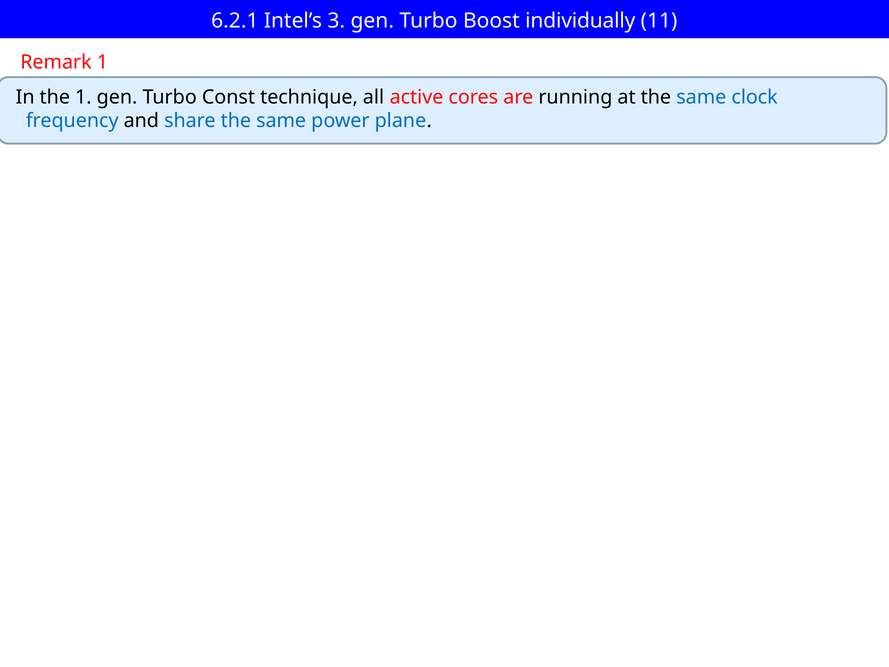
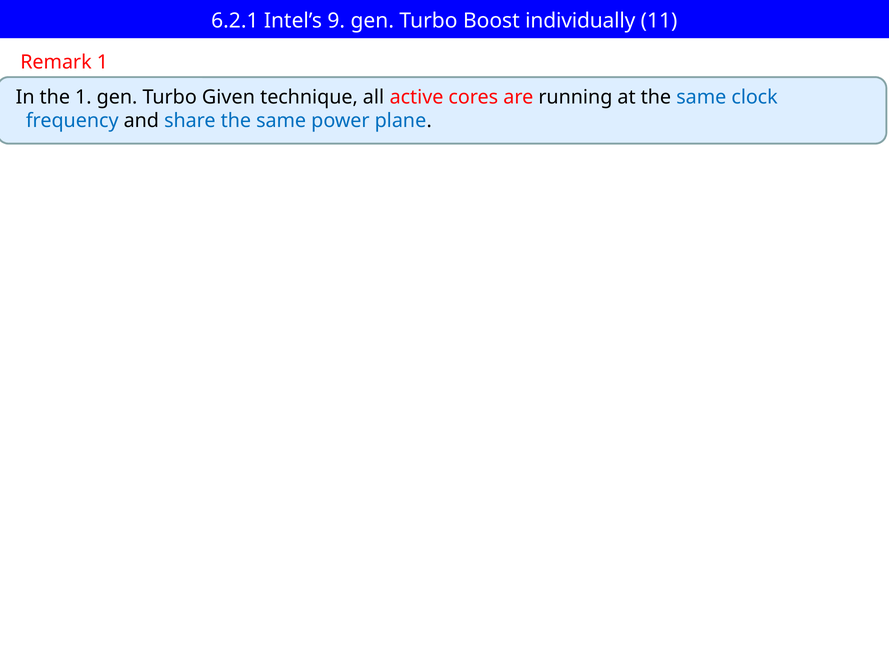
3: 3 -> 9 (336, 21)
Const: Const -> Given (228, 97)
